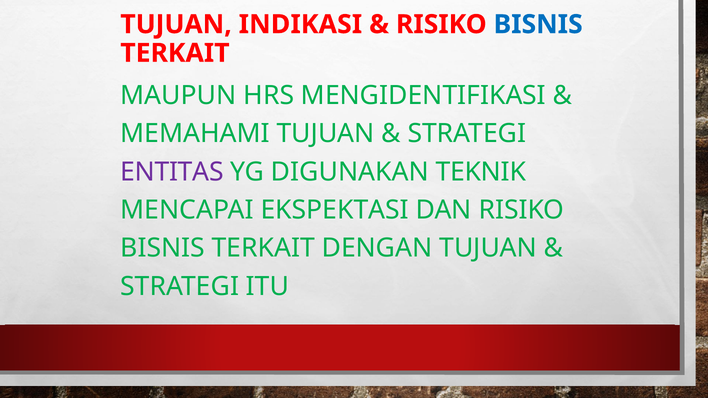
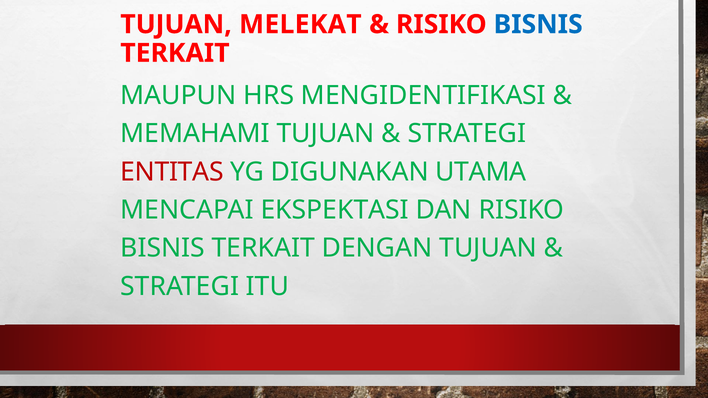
INDIKASI: INDIKASI -> MELEKAT (300, 24)
ENTITAS colour: purple -> red (172, 172)
TEKNIK: TEKNIK -> UTAMA (481, 172)
